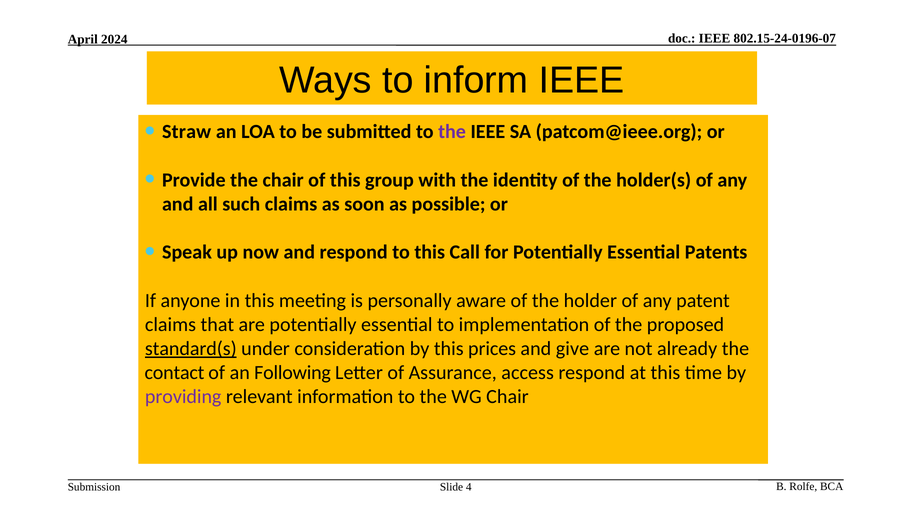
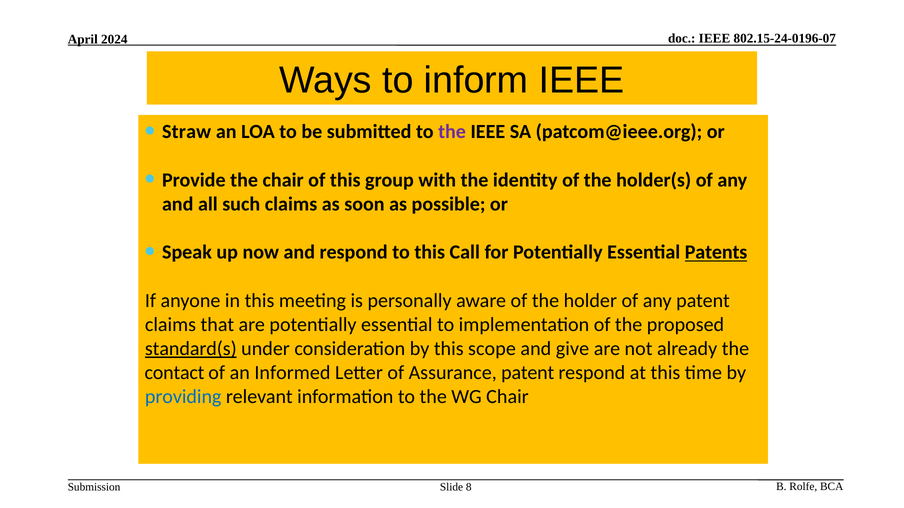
Patents underline: none -> present (716, 252)
prices: prices -> scope (492, 349)
an Following: Following -> Informed (292, 373)
Assurance access: access -> patent (528, 373)
providing colour: purple -> blue (183, 397)
4: 4 -> 8 (469, 488)
